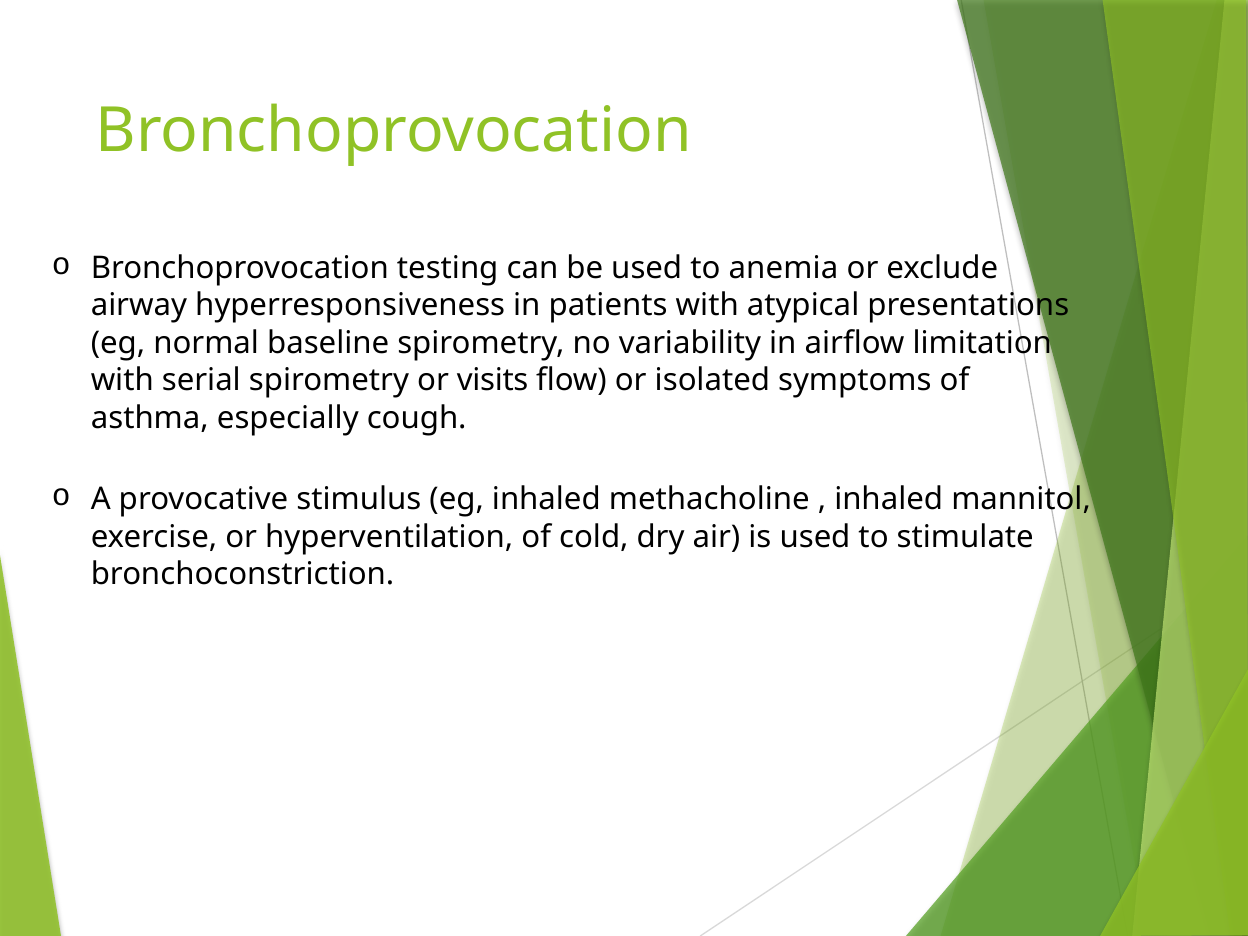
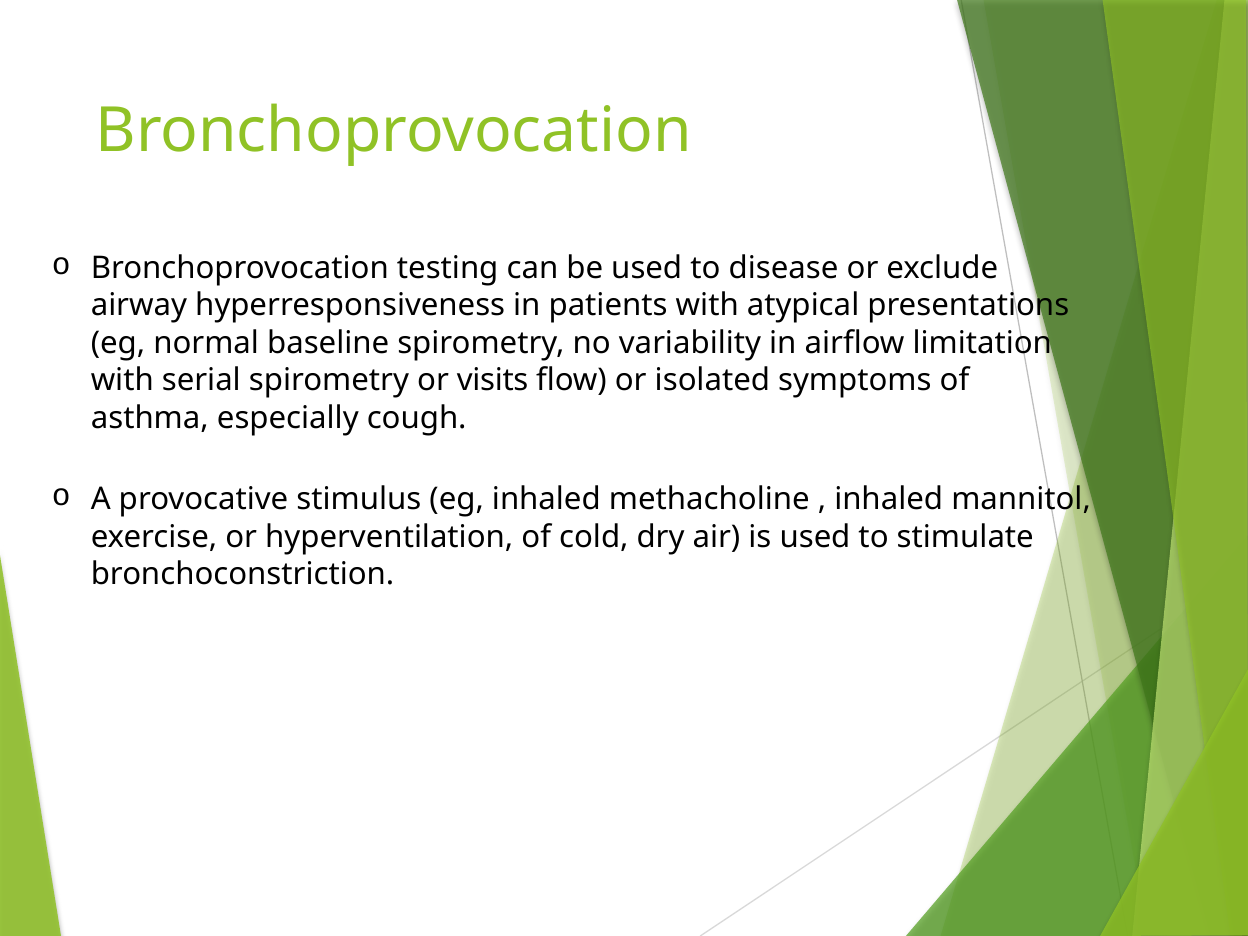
anemia: anemia -> disease (783, 268)
